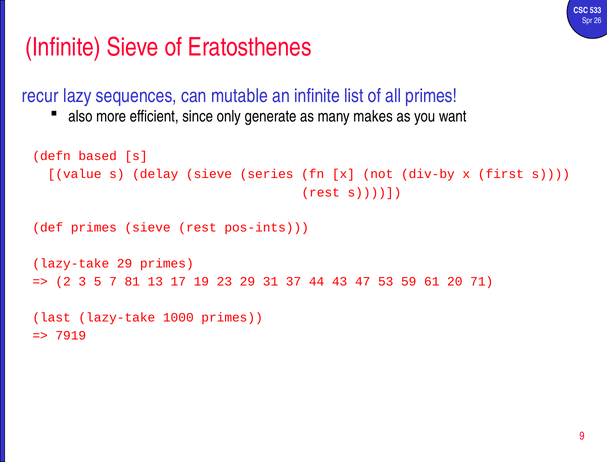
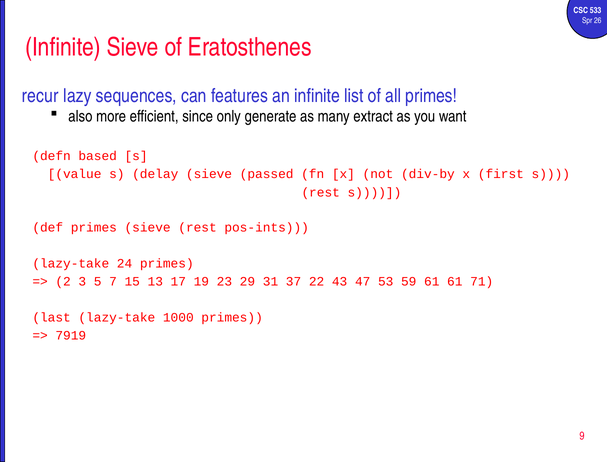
mutable: mutable -> features (240, 96)
makes: makes -> extract (373, 117)
series: series -> passed (267, 174)
lazy-take 29: 29 -> 24 (125, 264)
81: 81 -> 15 (132, 282)
44: 44 -> 22 (317, 282)
61 20: 20 -> 61 (455, 282)
